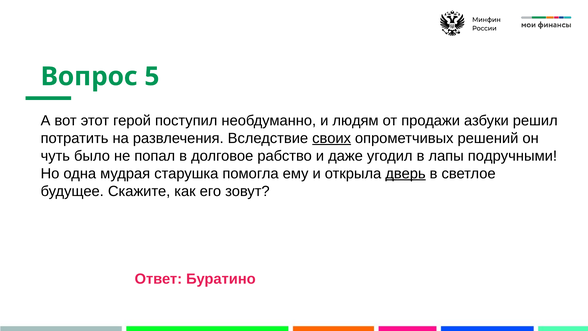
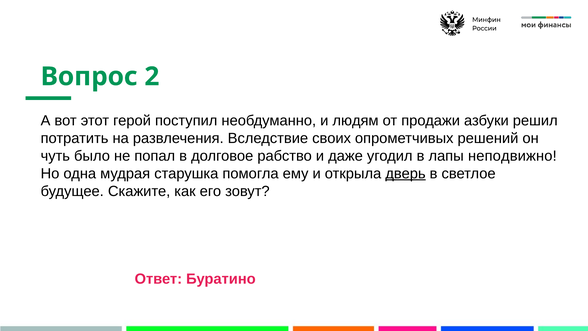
5: 5 -> 2 (152, 76)
своих underline: present -> none (332, 138)
подручными: подручными -> неподвижно (512, 156)
